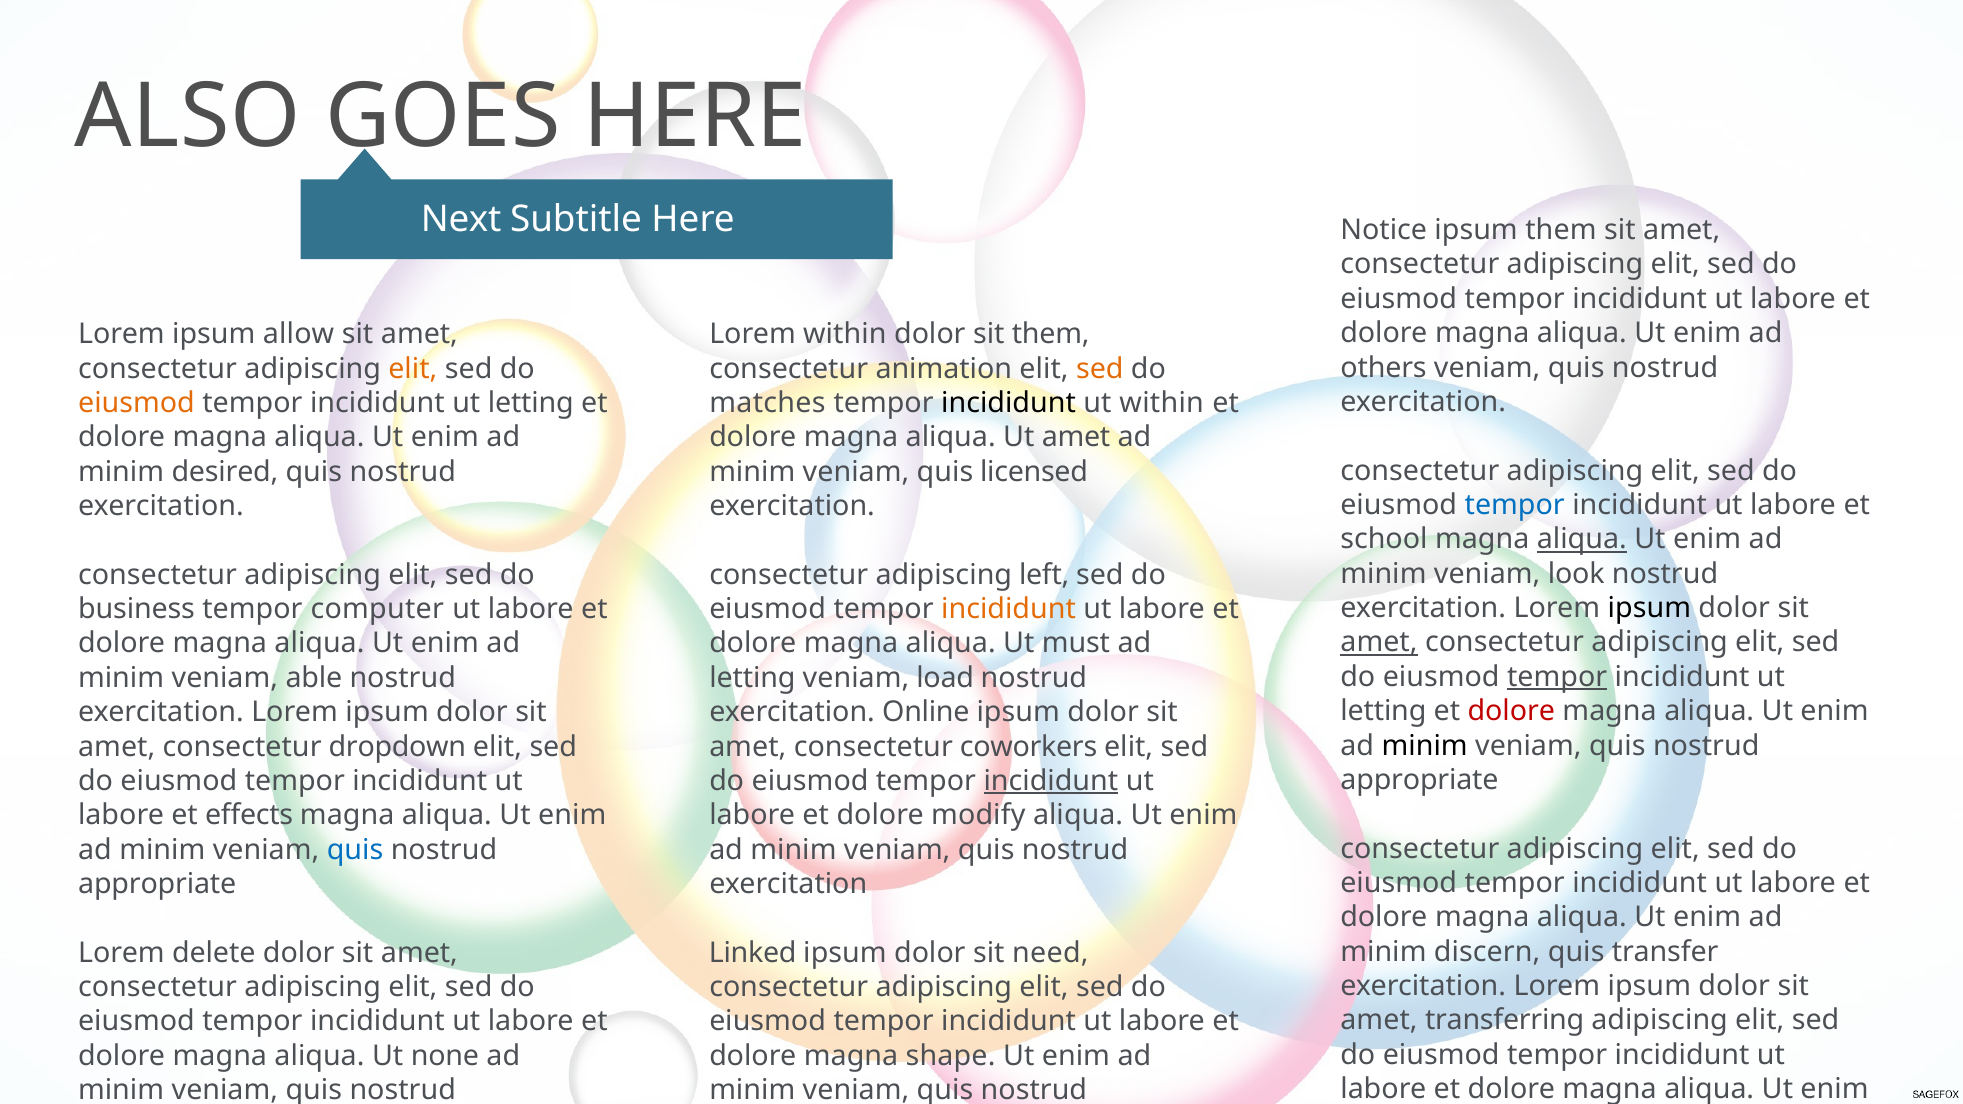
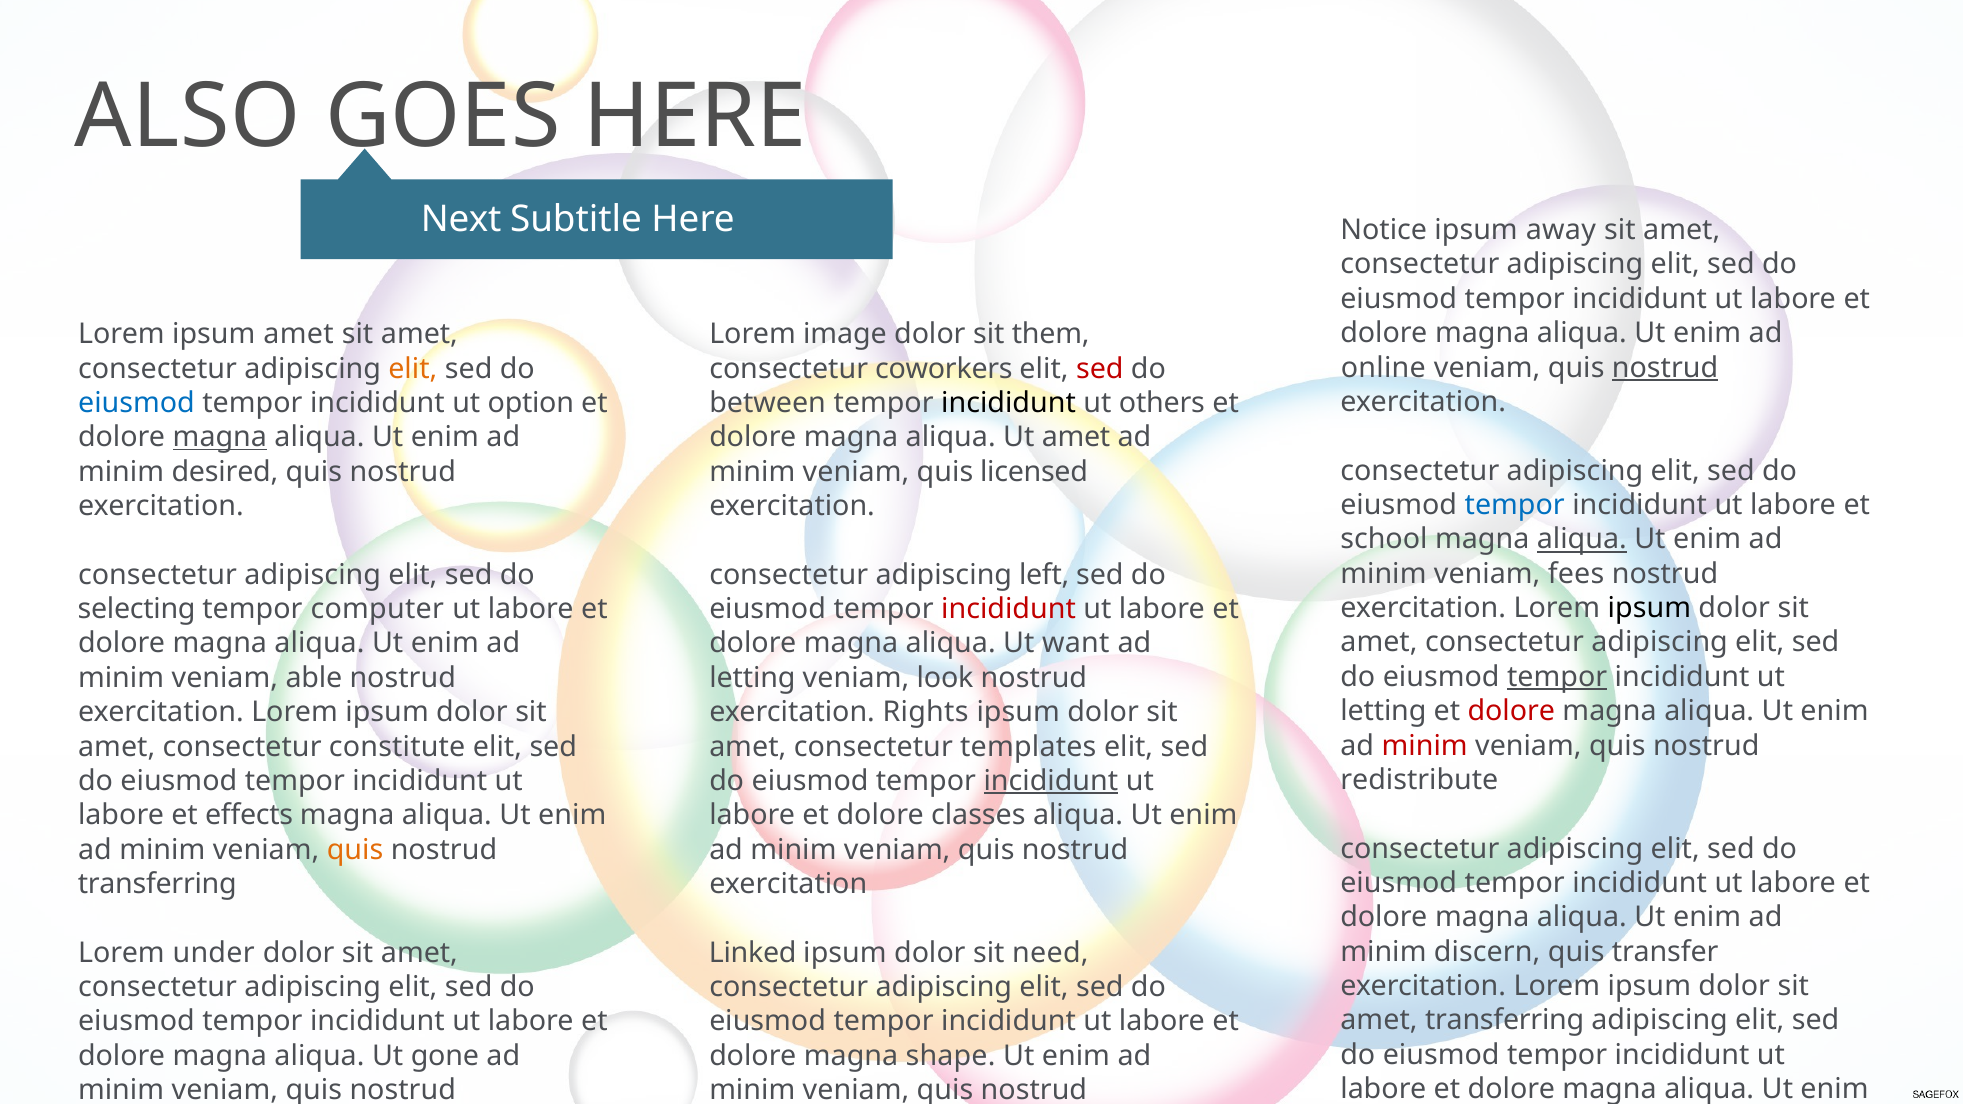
ipsum them: them -> away (1561, 230)
ipsum allow: allow -> amet (299, 334)
Lorem within: within -> image (845, 334)
others: others -> online (1383, 368)
nostrud underline: none -> present (1665, 368)
animation: animation -> coworkers (944, 369)
sed colour: orange -> red (1100, 369)
eiusmod colour: orange -> blue (136, 403)
letting: letting -> option (531, 403)
matches: matches -> between (768, 403)
ut within: within -> others (1162, 403)
magna underline: none -> present (220, 437)
look: look -> fees (1576, 574)
business: business -> selecting (137, 609)
incididunt colour: orange -> red (1009, 609)
amet underline: present -> none (1379, 643)
must: must -> want (1076, 644)
load: load -> look (945, 678)
Online: Online -> Rights (926, 712)
minim colour: black -> red (1425, 746)
dropdown: dropdown -> constitute (397, 747)
coworkers: coworkers -> templates (1028, 747)
appropriate: appropriate -> redistribute (1419, 780)
modify: modify -> classes (978, 815)
quis colour: blue -> orange (355, 850)
appropriate: appropriate -> transferring (157, 884)
delete: delete -> under (214, 953)
none: none -> gone (445, 1056)
